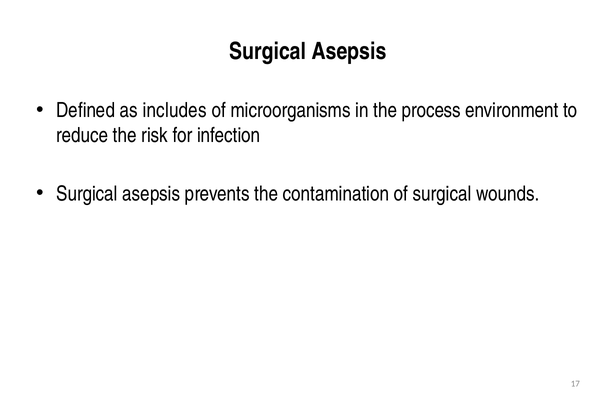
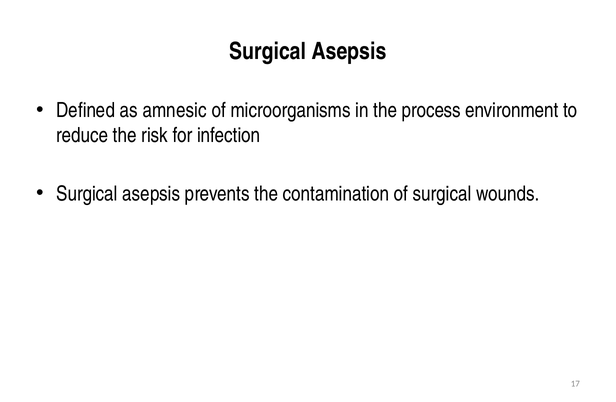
includes: includes -> amnesic (175, 110)
